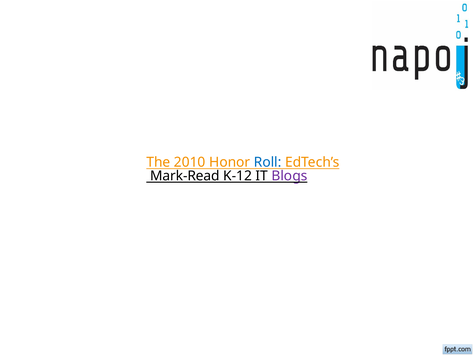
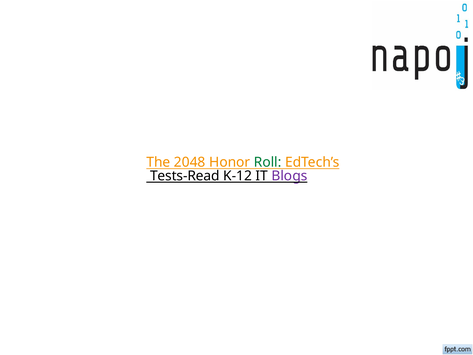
2010: 2010 -> 2048 (190, 162)
Roll colour: blue -> green (268, 162)
Mark-Read: Mark-Read -> Tests-Read (185, 176)
